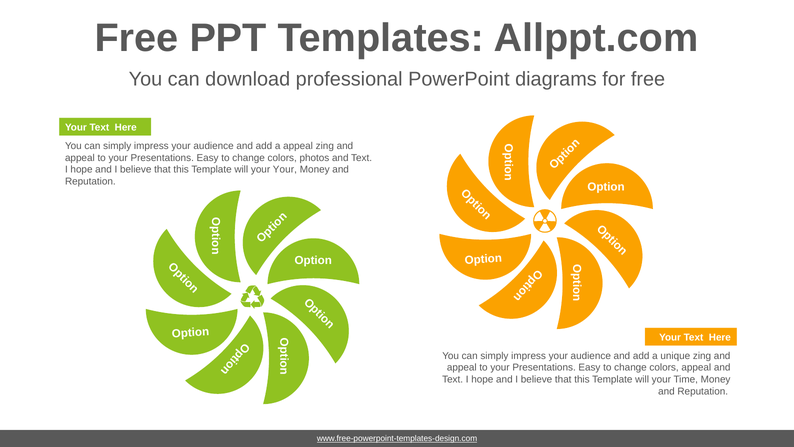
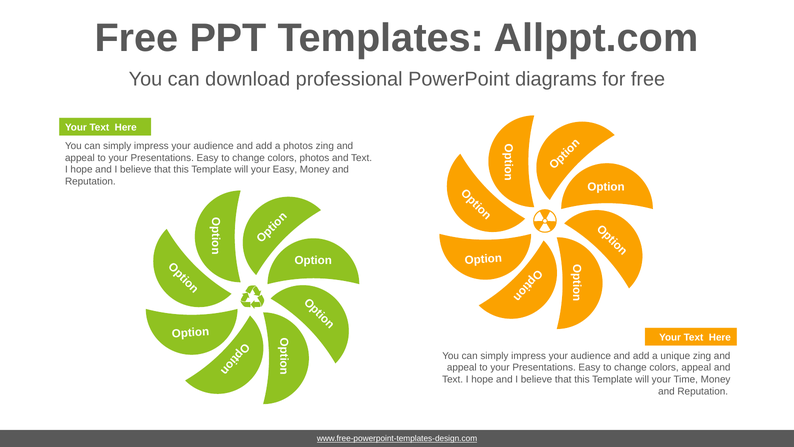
a appeal: appeal -> photos (298, 146)
your Your: Your -> Easy (285, 170)
